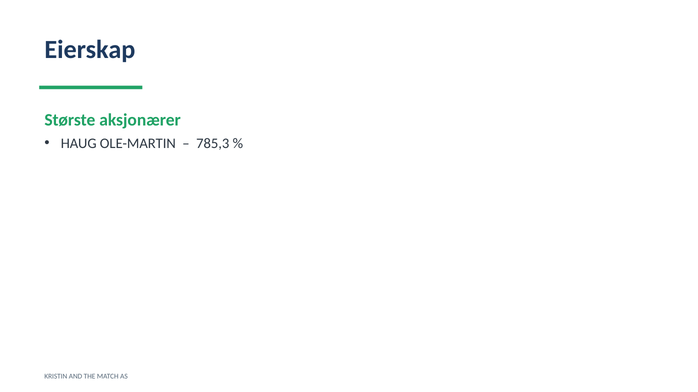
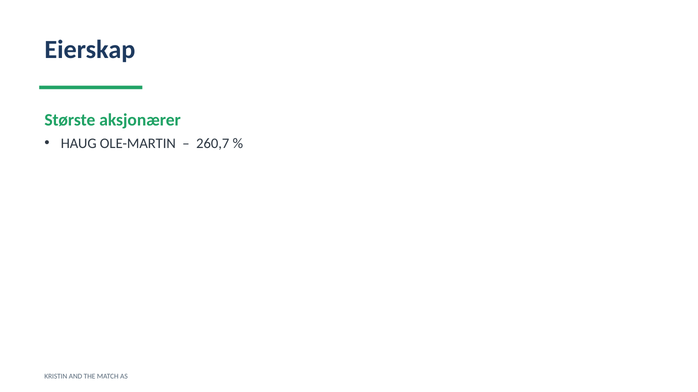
785,3: 785,3 -> 260,7 (213, 144)
